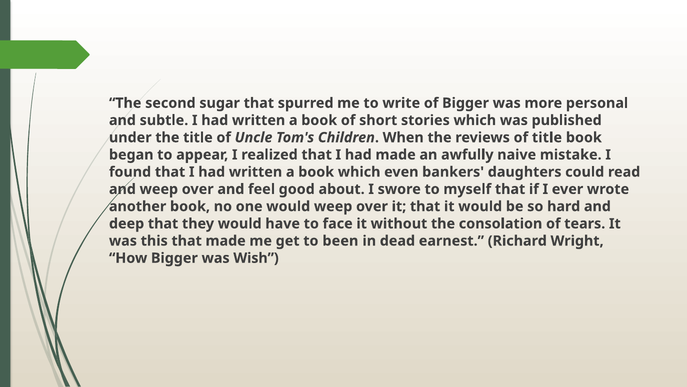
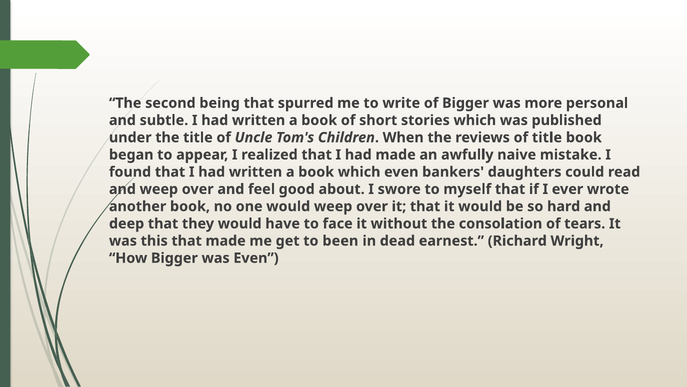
sugar: sugar -> being (220, 103)
was Wish: Wish -> Even (256, 258)
